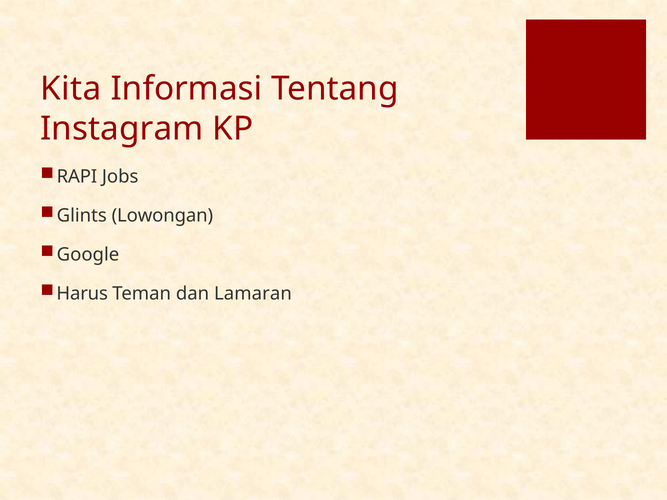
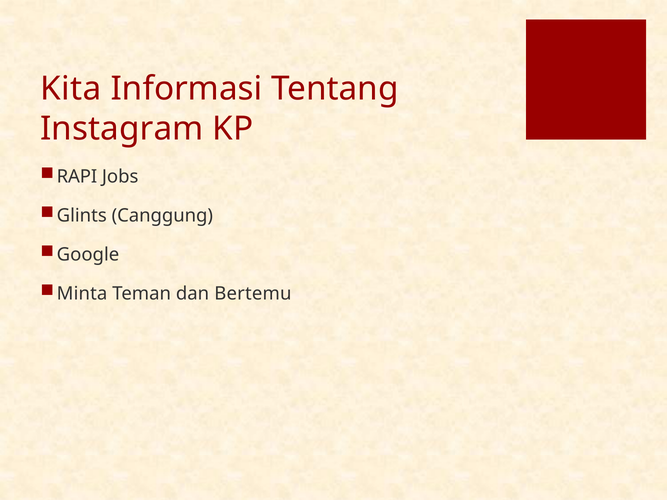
Lowongan: Lowongan -> Canggung (162, 216)
Harus: Harus -> Minta (82, 294)
Lamaran: Lamaran -> Bertemu (253, 294)
